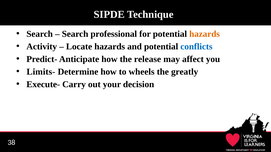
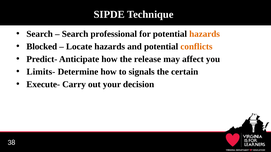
Activity: Activity -> Blocked (42, 47)
conflicts colour: blue -> orange (196, 47)
wheels: wheels -> signals (142, 72)
greatly: greatly -> certain (185, 72)
